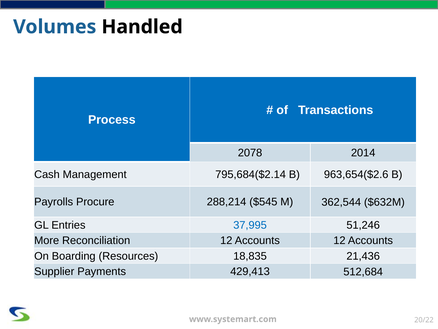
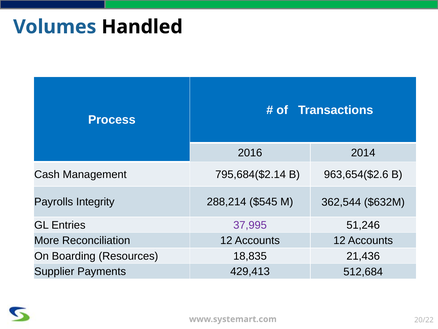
2078: 2078 -> 2016 (250, 153)
Procure: Procure -> Integrity (95, 202)
37,995 colour: blue -> purple (250, 225)
